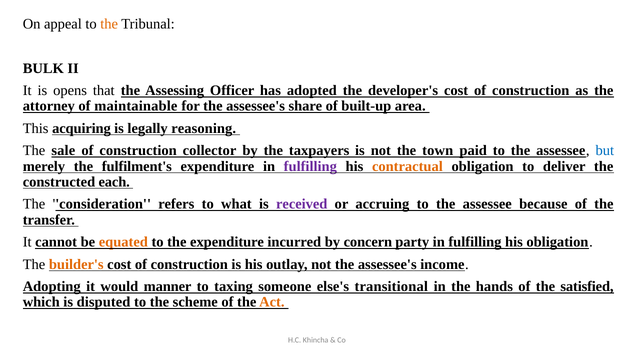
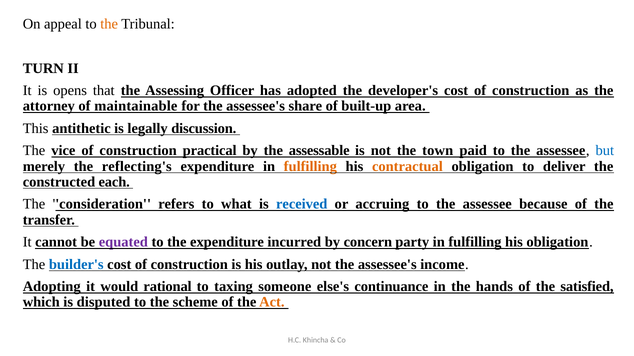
BULK: BULK -> TURN (43, 68)
acquiring: acquiring -> antithetic (81, 129)
reasoning: reasoning -> discussion (204, 129)
sale: sale -> vice (63, 151)
collector: collector -> practical (210, 151)
taxpayers: taxpayers -> assessable (319, 151)
fulfilment's: fulfilment's -> reflecting's (137, 167)
fulfilling colour: purple -> orange (310, 167)
received colour: purple -> blue (302, 204)
equated colour: orange -> purple (123, 242)
builder's colour: orange -> blue (76, 265)
manner: manner -> rational (168, 287)
transitional: transitional -> continuance (391, 287)
